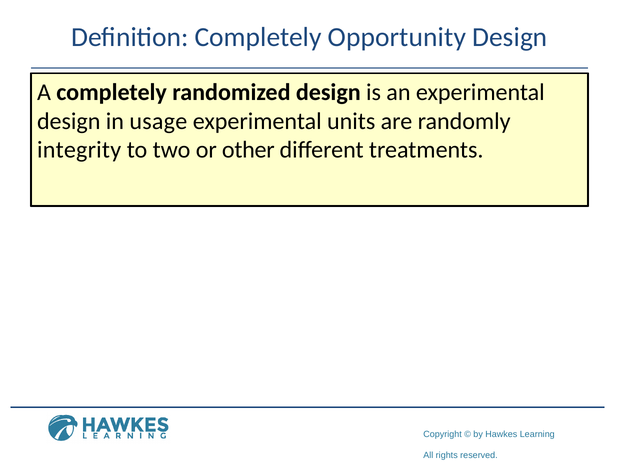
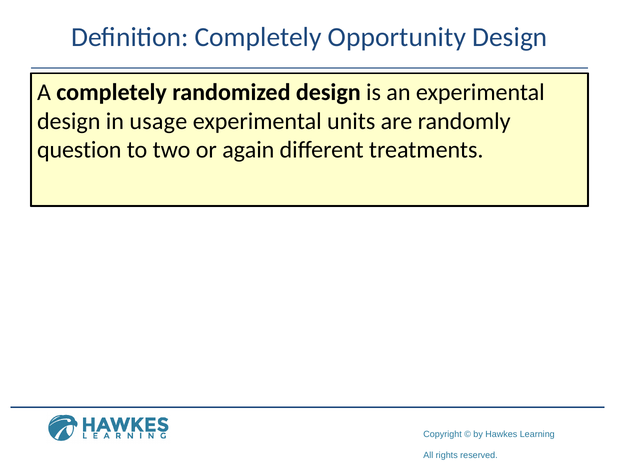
integrity: integrity -> question (79, 150)
other: other -> again (248, 150)
